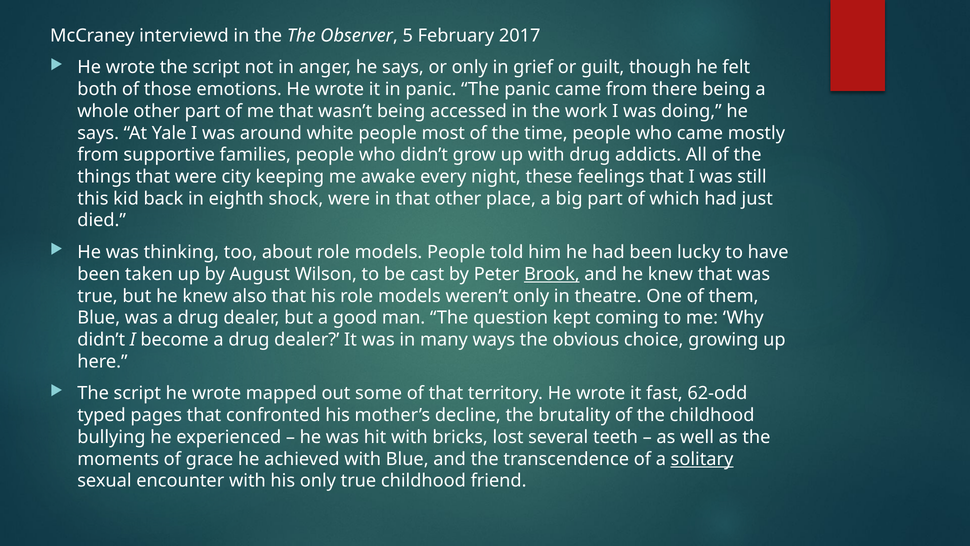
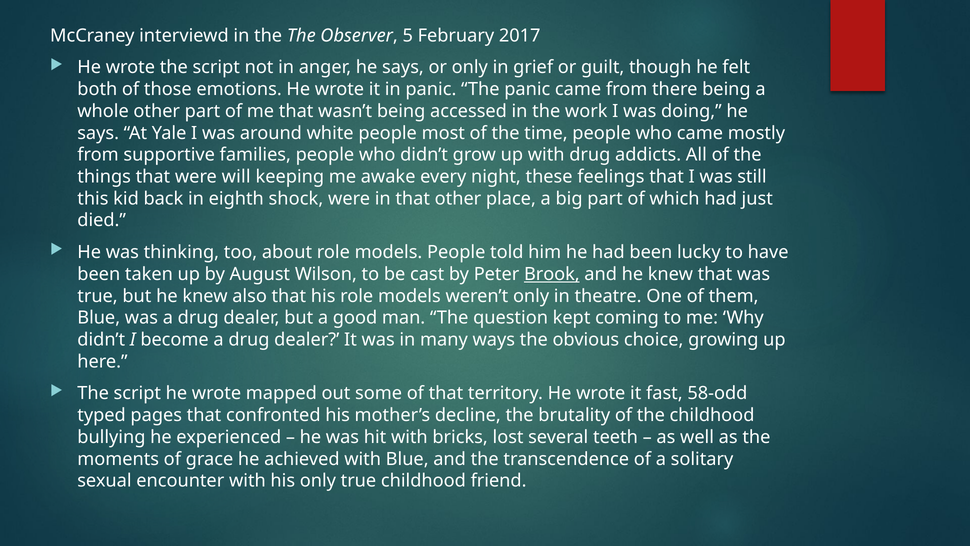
city: city -> will (236, 177)
62-odd: 62-odd -> 58-odd (717, 393)
solitary underline: present -> none (702, 459)
